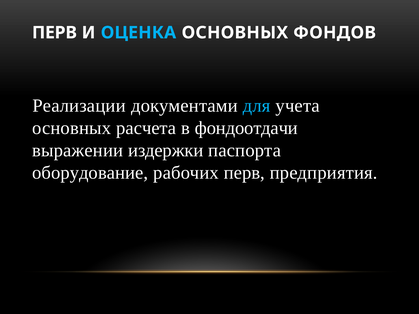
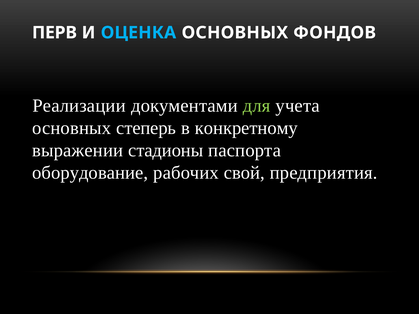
для colour: light blue -> light green (257, 106)
расчета: расчета -> степерь (146, 128)
фондоотдачи: фондоотдачи -> конкретному (246, 128)
издержки: издержки -> стадионы (166, 150)
рабочих перв: перв -> свой (244, 173)
